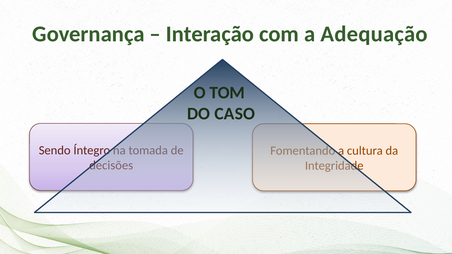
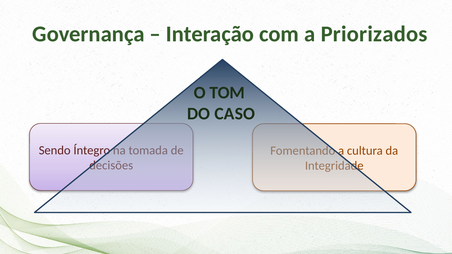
Adequação: Adequação -> Priorizados (374, 34)
